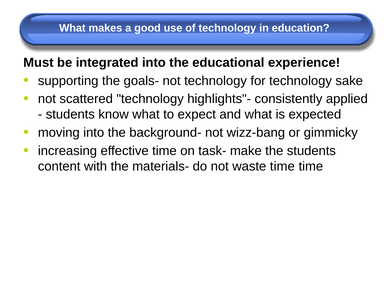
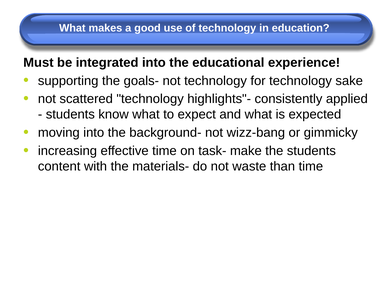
waste time: time -> than (282, 166)
